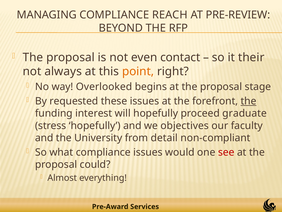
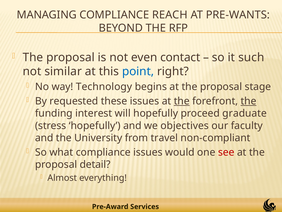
PRE-REVIEW: PRE-REVIEW -> PRE-WANTS (238, 15)
their: their -> such (251, 57)
always: always -> similar (63, 71)
point colour: orange -> blue (138, 71)
Overlooked: Overlooked -> Technology (104, 87)
the underline: none -> present (182, 101)
detail: detail -> travel (164, 138)
could: could -> detail (95, 164)
